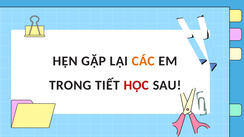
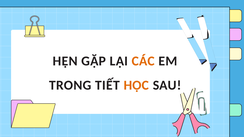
HỌC colour: red -> orange (136, 85)
